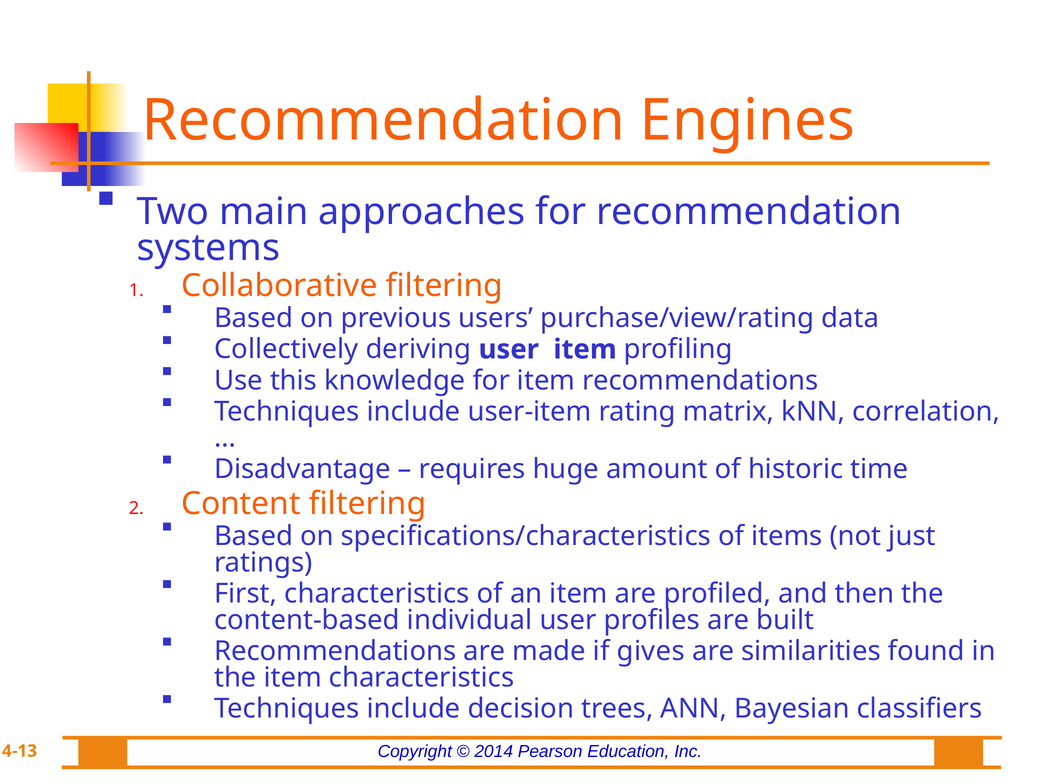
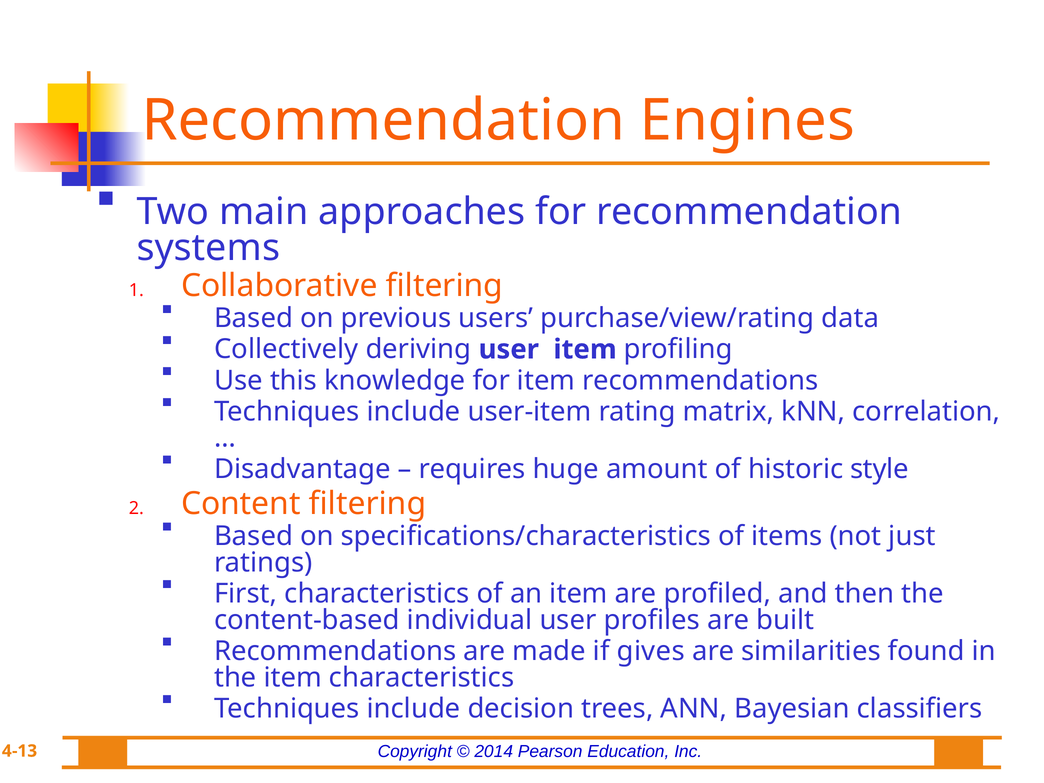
time: time -> style (879, 469)
